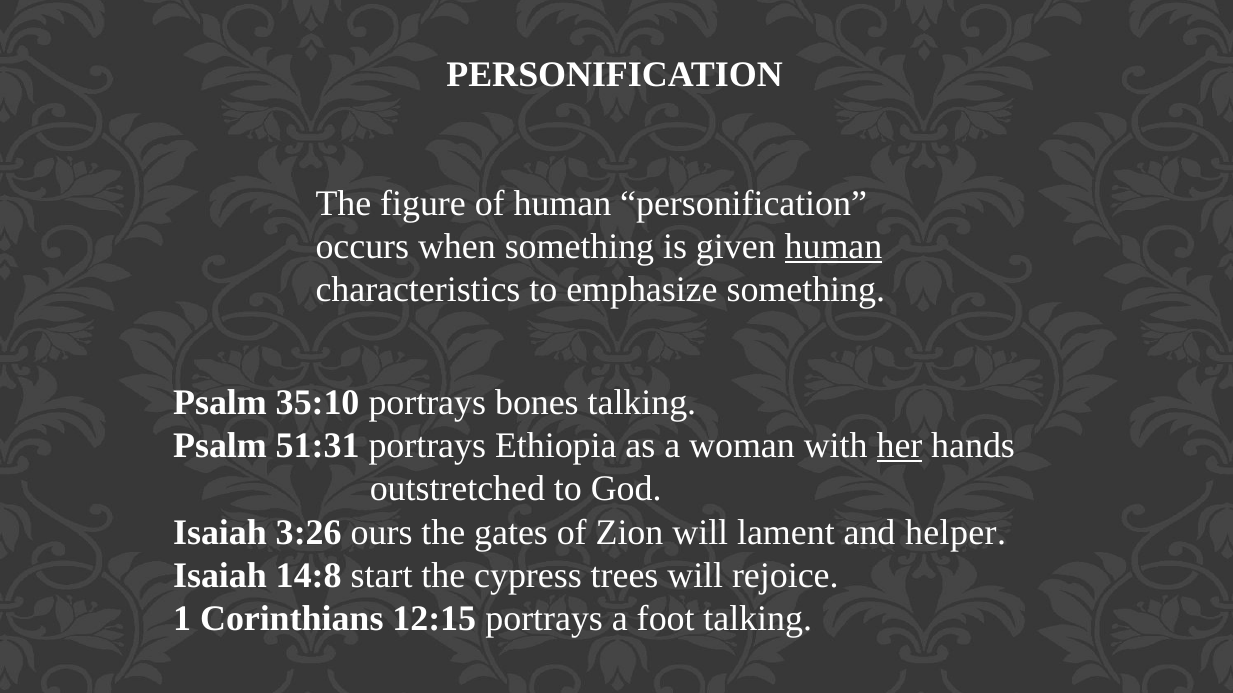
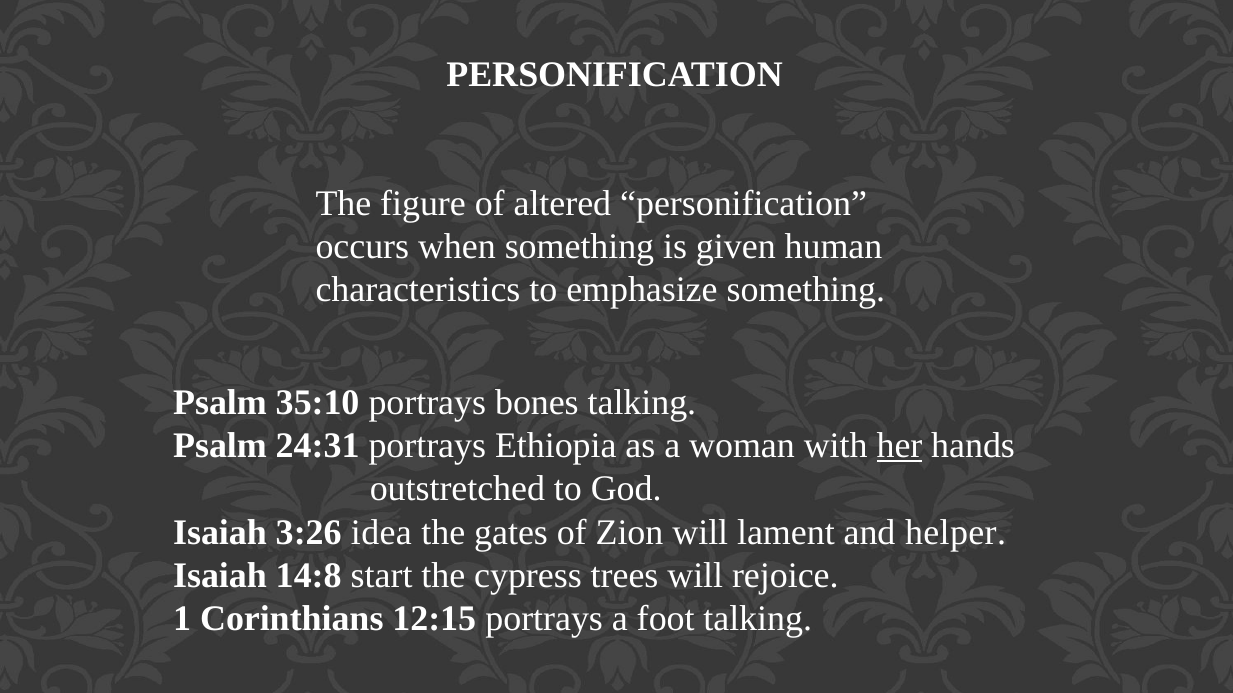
of human: human -> altered (562, 204)
human underline: present -> none (833, 247)
51:31: 51:31 -> 24:31 (318, 446)
ours: ours -> idea (381, 533)
